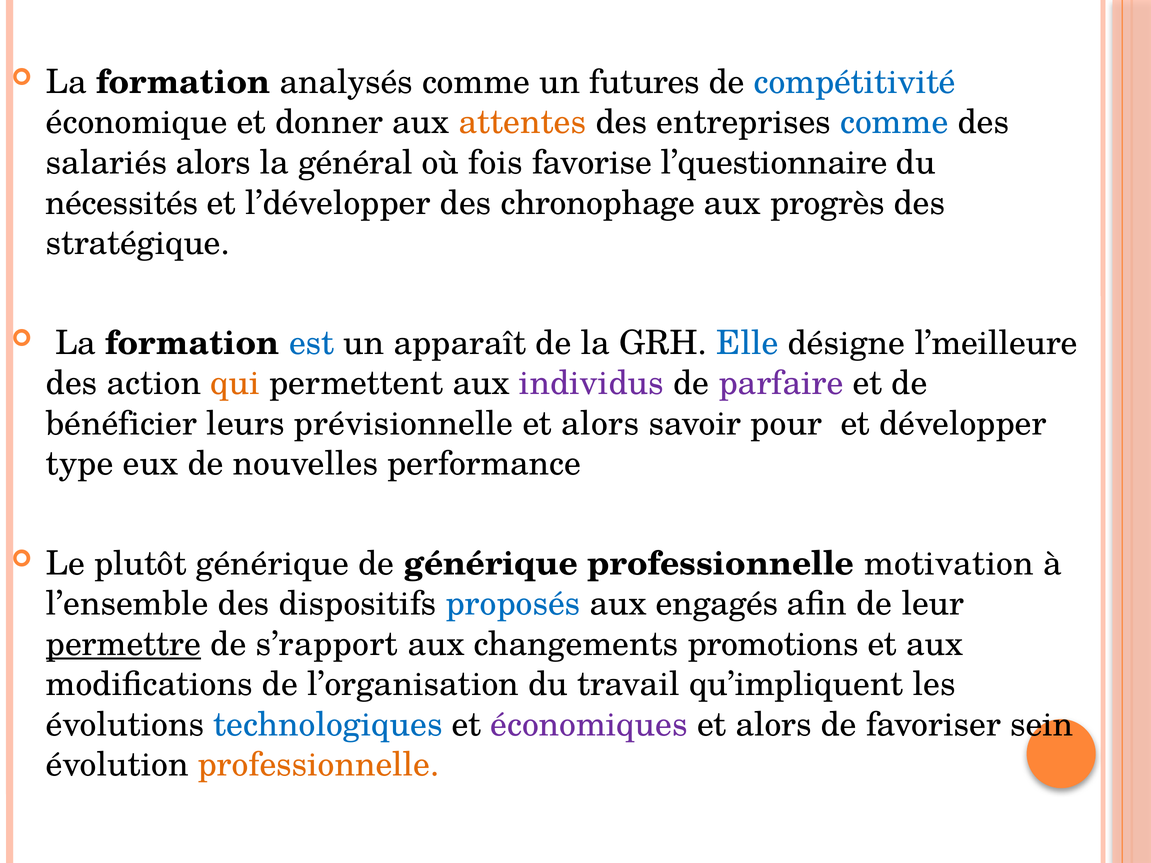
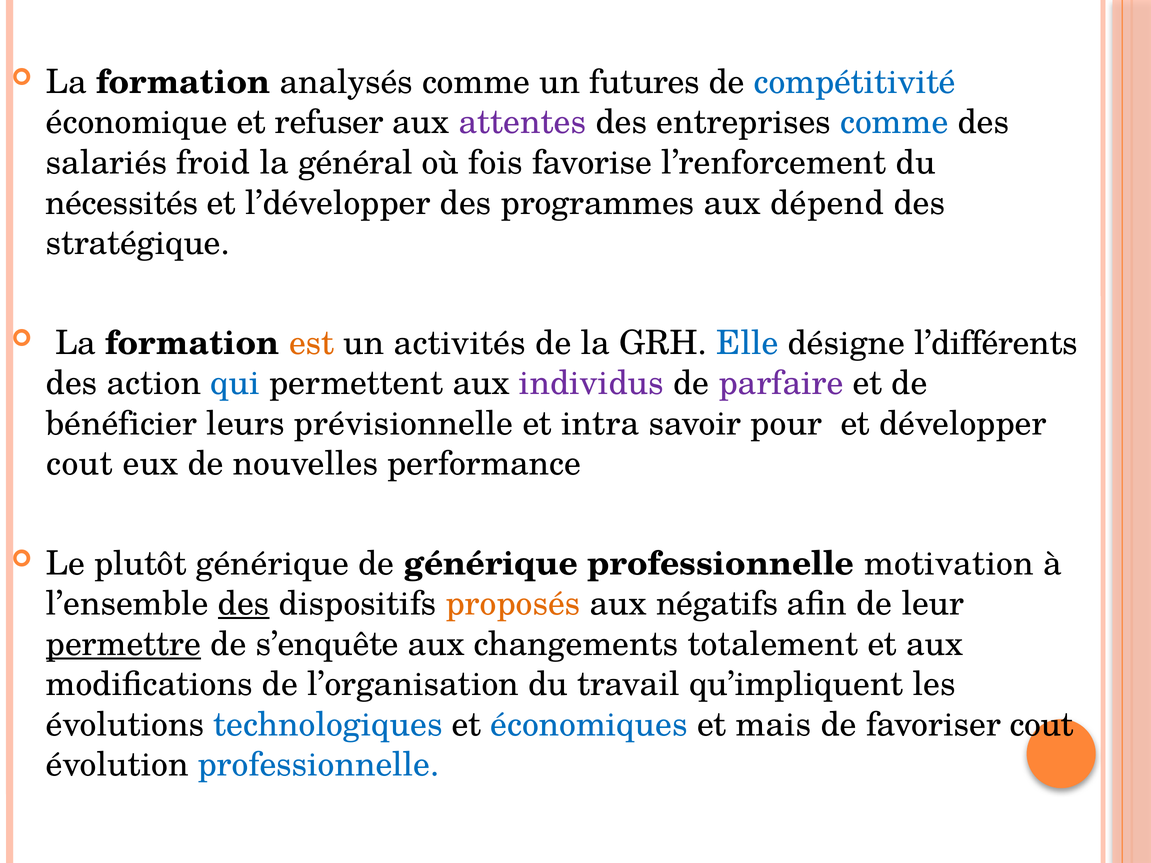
donner: donner -> refuser (329, 122)
attentes colour: orange -> purple (522, 122)
salariés alors: alors -> froid (213, 163)
l’questionnaire: l’questionnaire -> l’renforcement (774, 163)
chronophage: chronophage -> programmes (598, 203)
progrès: progrès -> dépend (827, 203)
est colour: blue -> orange (312, 343)
apparaît: apparaît -> activités (460, 343)
l’meilleure: l’meilleure -> l’différents (996, 343)
qui colour: orange -> blue (235, 383)
alors: alors -> intra (600, 424)
type: type -> cout (80, 464)
des underline: none -> present (244, 604)
proposés colour: blue -> orange (513, 604)
engagés: engagés -> négatifs (717, 604)
s’rapport: s’rapport -> s’enquête (327, 644)
promotions: promotions -> totalement (773, 644)
économiques colour: purple -> blue (589, 725)
alors: alors -> mais (773, 725)
favoriser sein: sein -> cout (1042, 725)
professionnelle colour: orange -> blue (319, 765)
